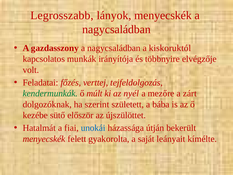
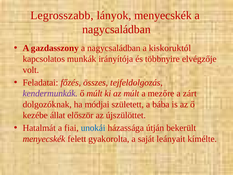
verttej: verttej -> összes (96, 82)
kendermunkák colour: green -> purple (50, 93)
az nyél: nyél -> múlt (131, 93)
szerint: szerint -> módjai (97, 104)
sütő: sütő -> állat (58, 115)
